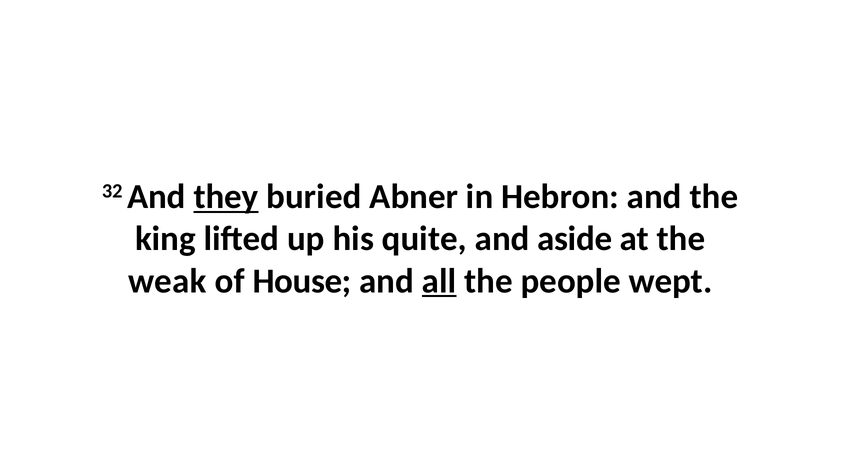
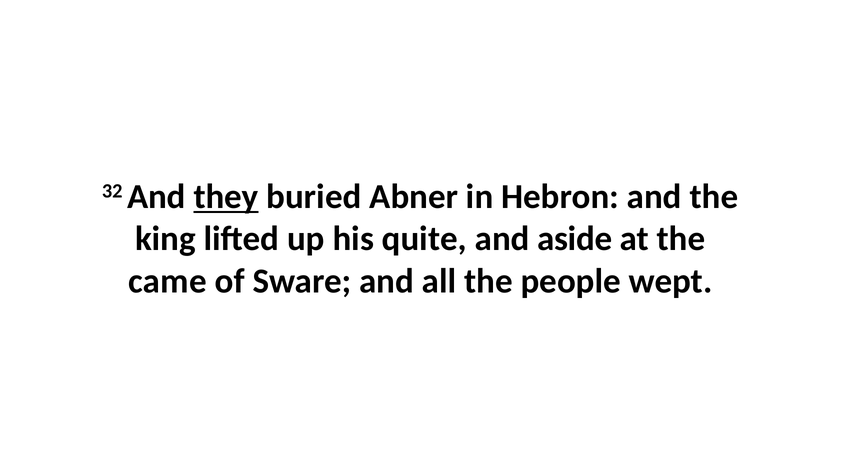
weak: weak -> came (167, 281)
House: House -> Sware (302, 281)
all underline: present -> none (439, 281)
